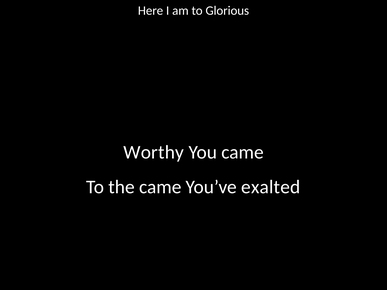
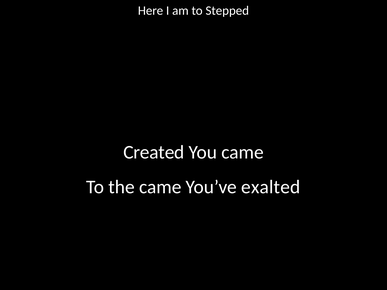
Glorious: Glorious -> Stepped (227, 11)
Worthy: Worthy -> Created (154, 152)
